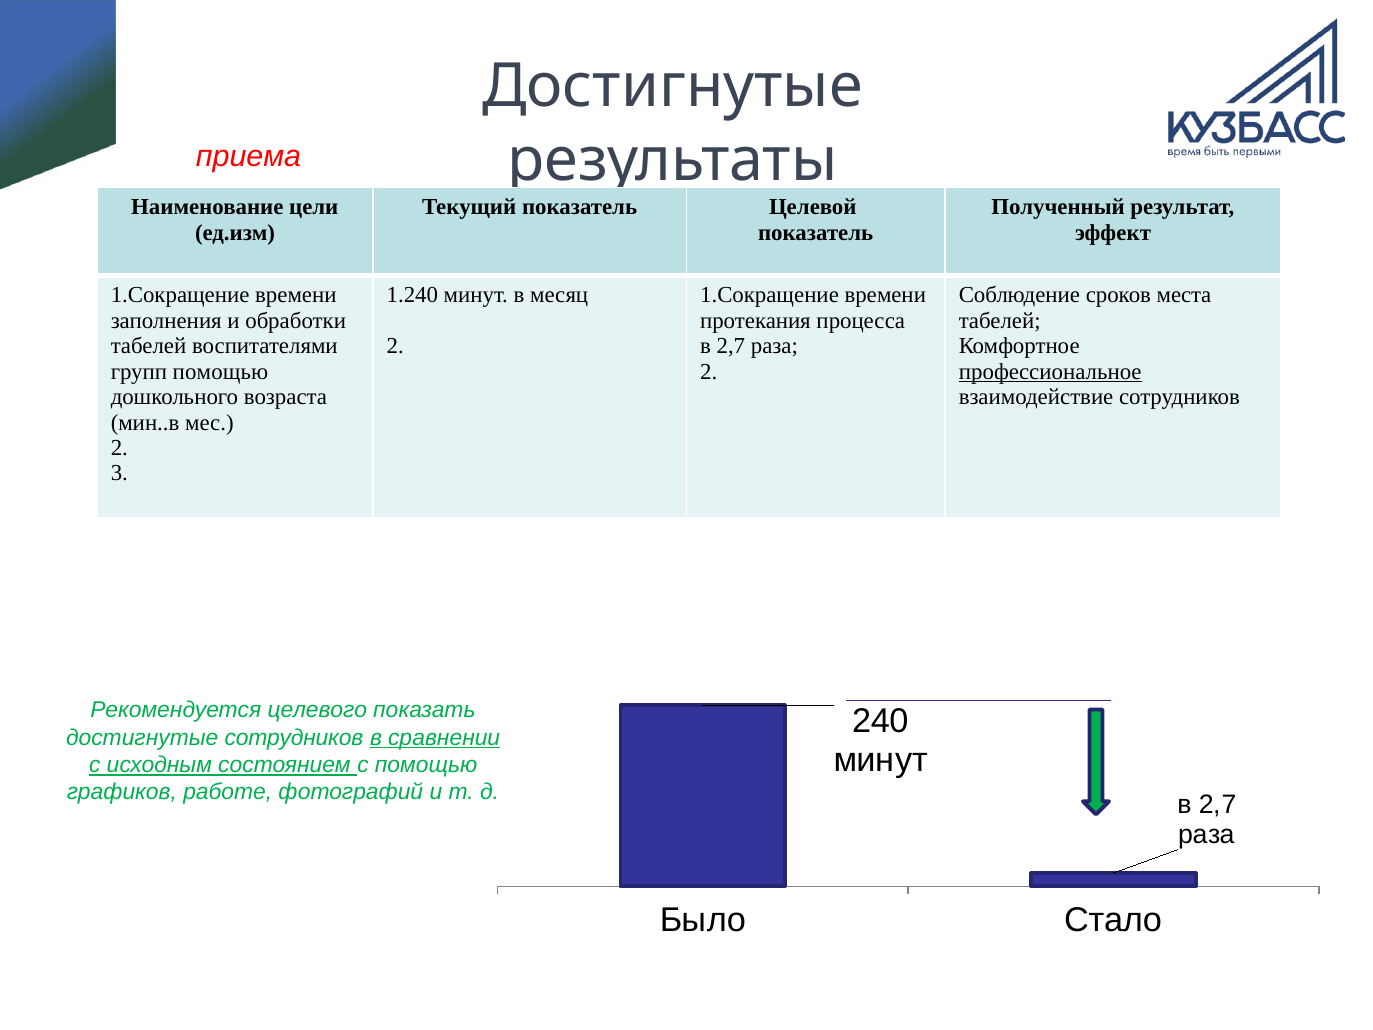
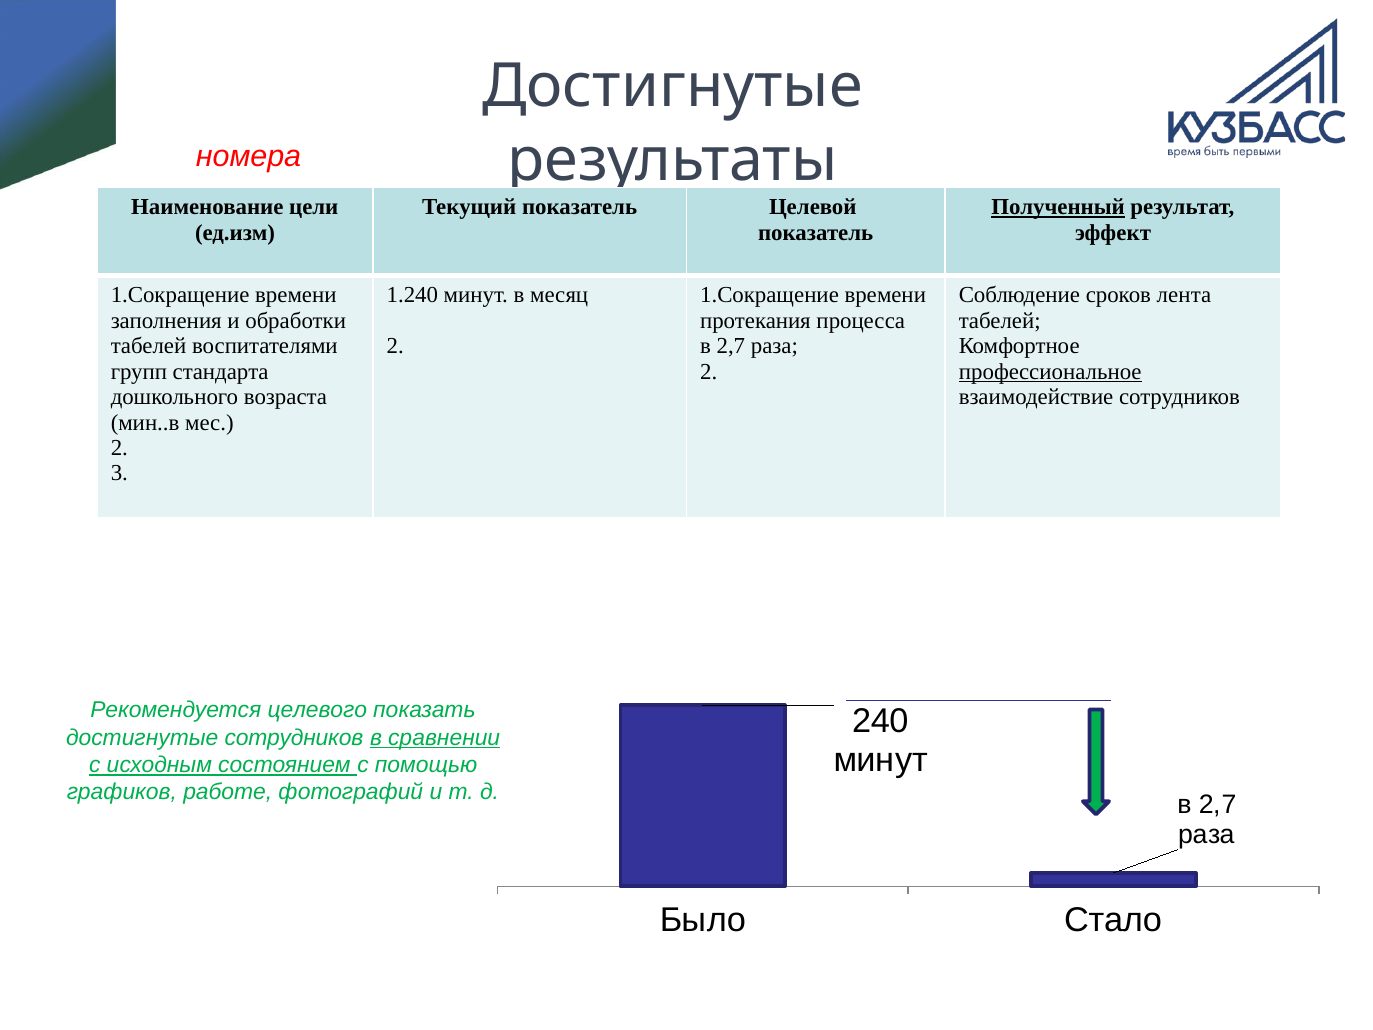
приема: приема -> номера (249, 157)
Полученный underline: none -> present (1058, 207)
места: места -> лента (1184, 295)
групп помощью: помощью -> стандарта (221, 372)
